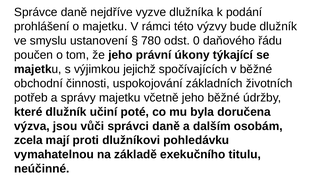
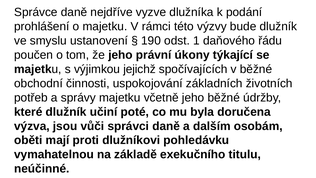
780: 780 -> 190 (151, 41)
0: 0 -> 1 (196, 41)
zcela: zcela -> oběti (28, 140)
